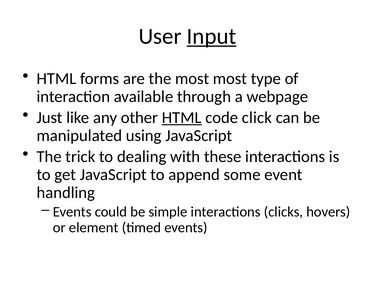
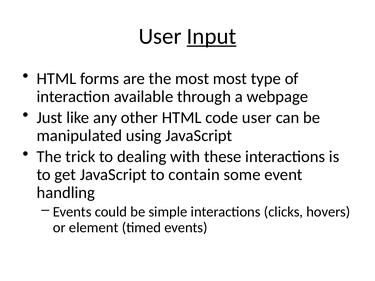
HTML underline: present -> none (182, 118)
code click: click -> user (257, 118)
append: append -> contain (194, 175)
